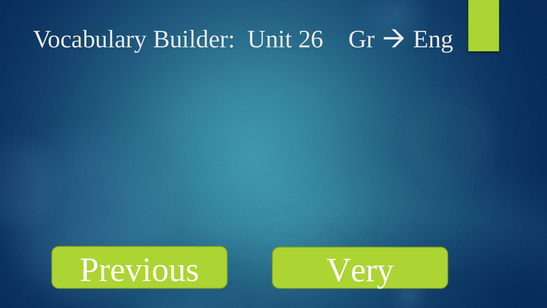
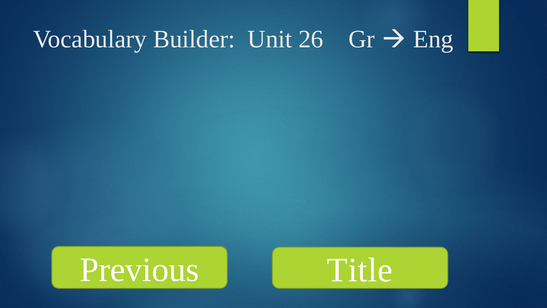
Very: Very -> Title (360, 270)
